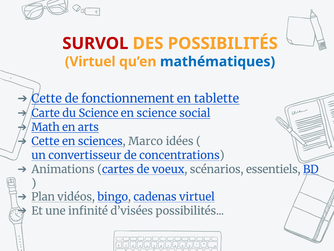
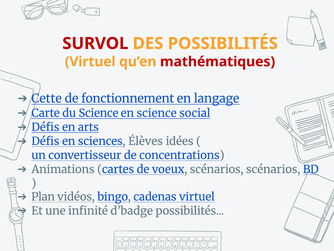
mathématiques colour: blue -> red (218, 62)
tablette: tablette -> langage (217, 98)
Math: Math -> Défis (45, 127)
Cette: Cette -> Défis (45, 141)
Marco: Marco -> Élèves (146, 141)
scénarios essentiels: essentiels -> scénarios (273, 169)
d’visées: d’visées -> d’badge (132, 211)
